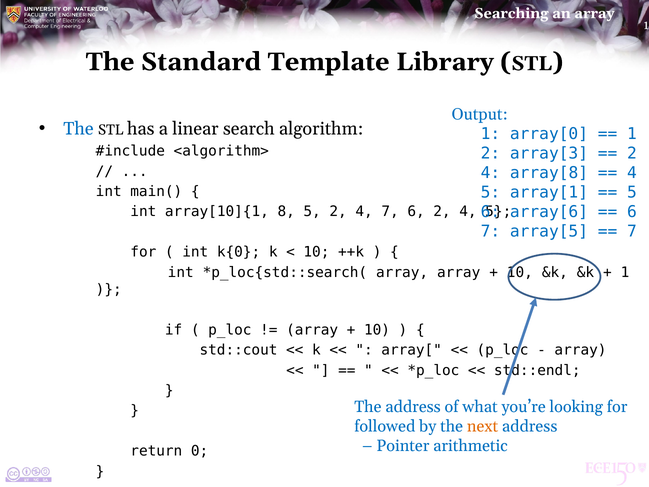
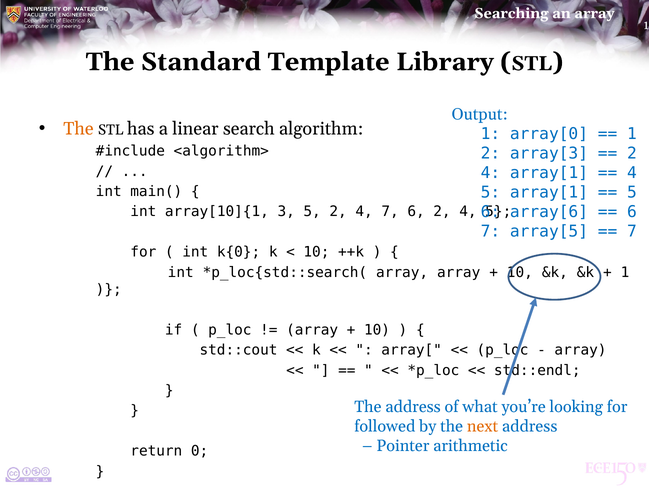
The colour: blue -> orange (78, 129)
4 array[8: array[8 -> array[1 (549, 173)
8: 8 -> 3 (286, 212)
